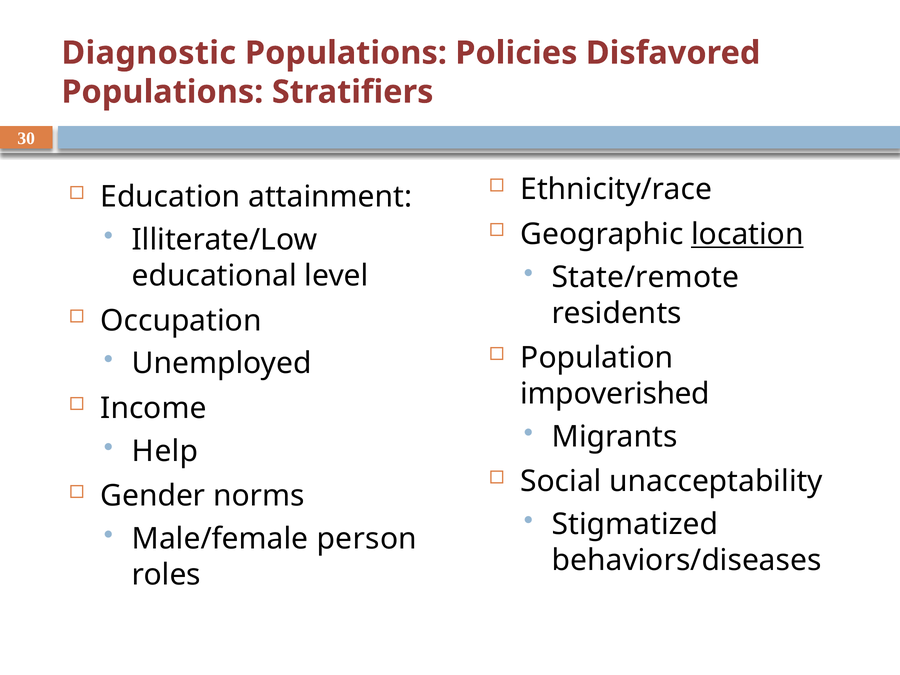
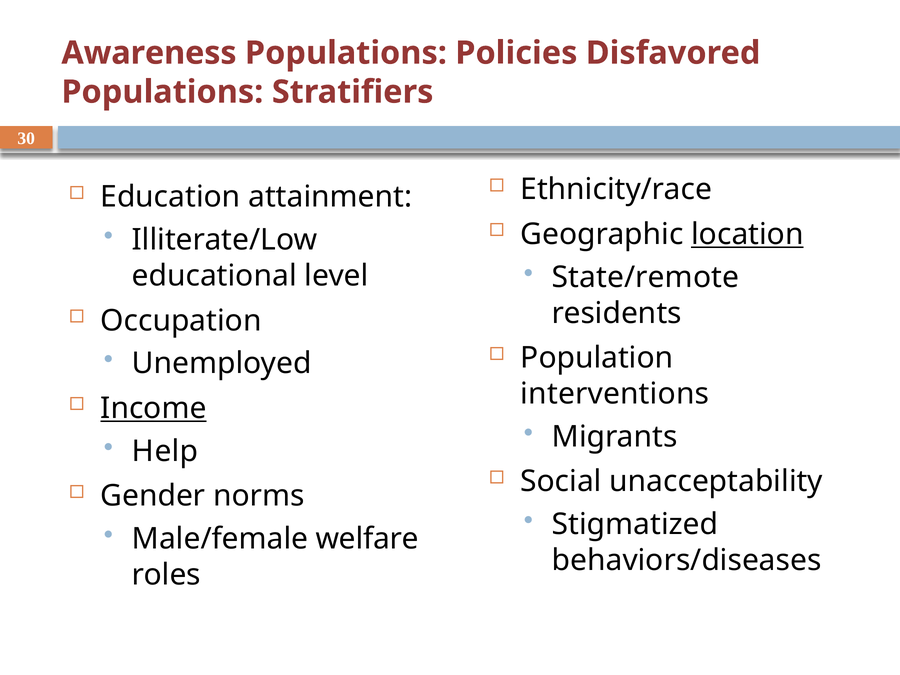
Diagnostic: Diagnostic -> Awareness (149, 53)
impoverished: impoverished -> interventions (615, 394)
Income underline: none -> present (153, 408)
person: person -> welfare (367, 539)
